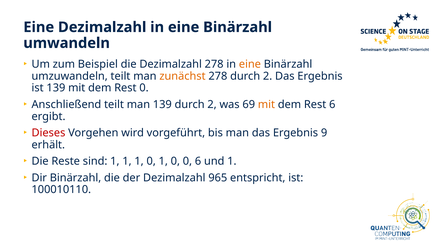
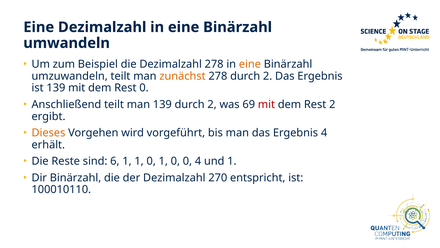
mit colour: orange -> red (266, 104)
Rest 6: 6 -> 2 (332, 104)
Dieses colour: red -> orange (48, 133)
Ergebnis 9: 9 -> 4 (324, 133)
sind 1: 1 -> 6 (115, 161)
0 6: 6 -> 4 (198, 161)
965: 965 -> 270 (218, 177)
